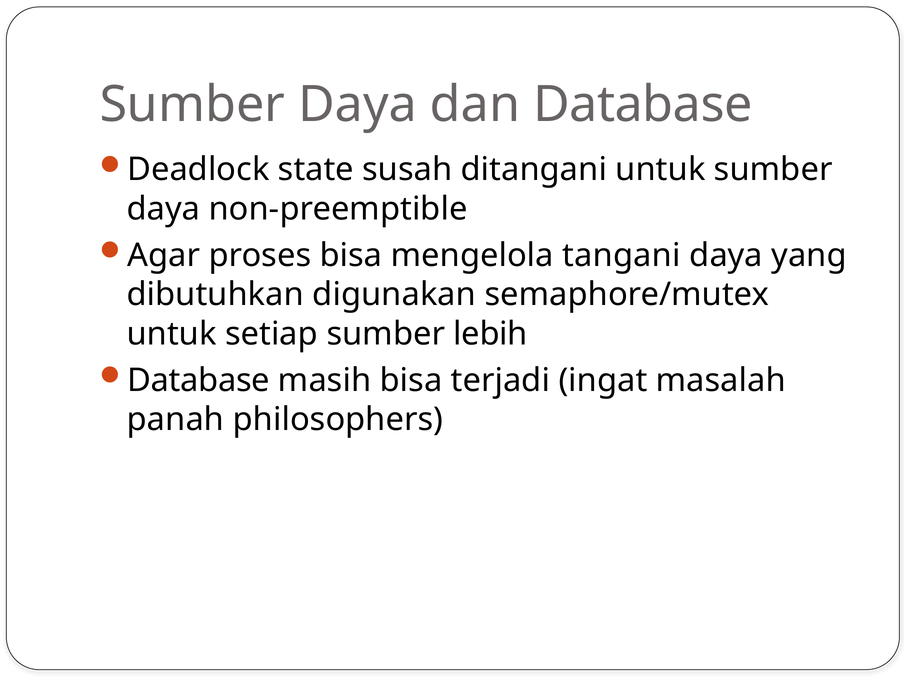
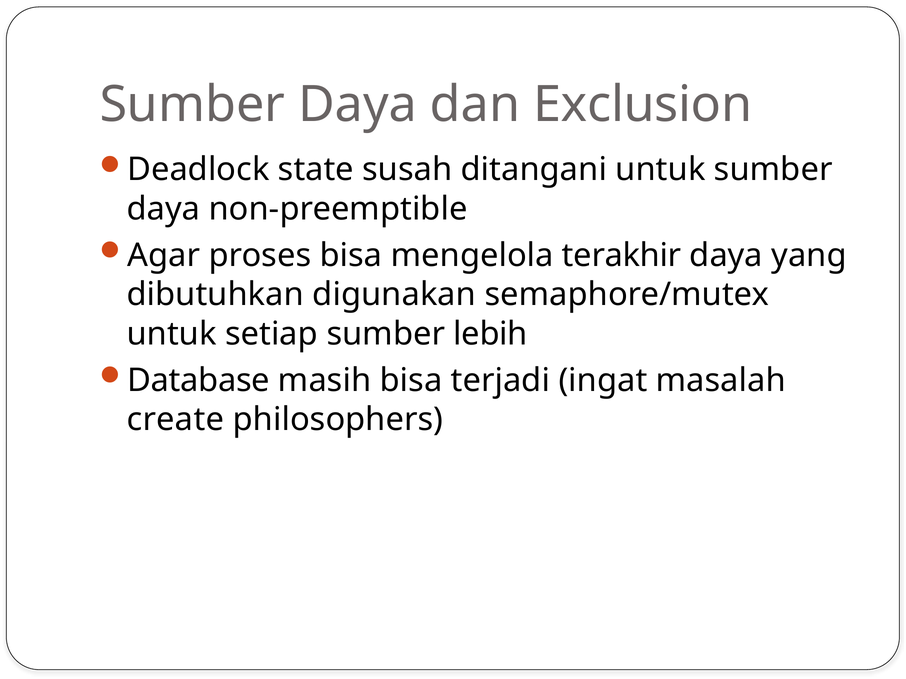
dan Database: Database -> Exclusion (643, 105)
tangani: tangani -> terakhir (622, 256)
panah: panah -> create (175, 420)
